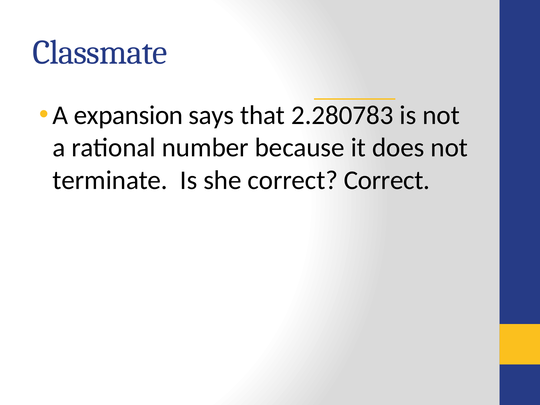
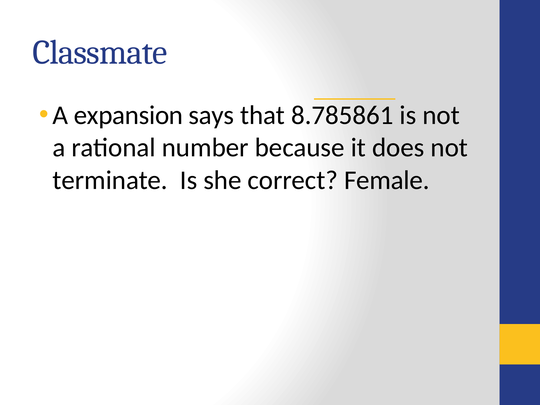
2.280783: 2.280783 -> 8.785861 (342, 115)
correct Correct: Correct -> Female (387, 180)
